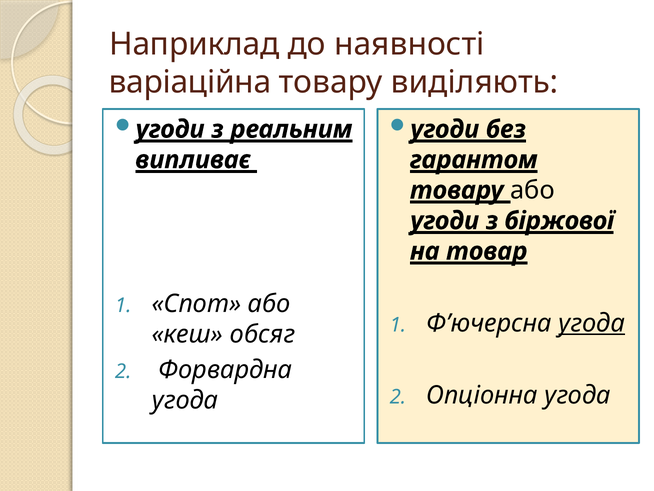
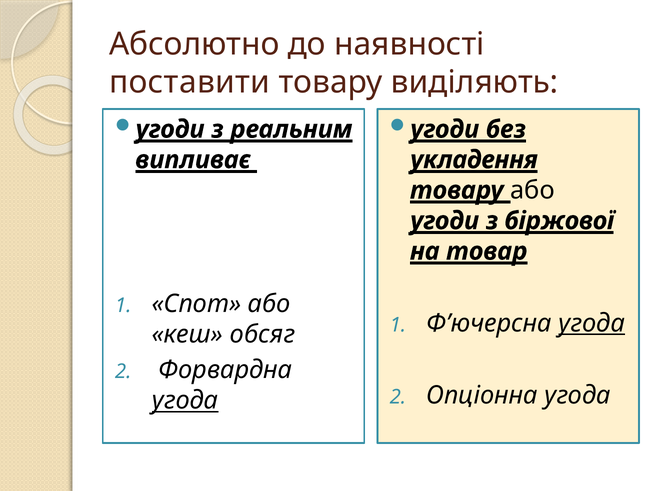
Наприклад: Наприклад -> Абсолютно (194, 44)
варіаційна: варіаційна -> поставити (190, 82)
гарантом: гарантом -> укладення (474, 160)
угода underline: none -> present (185, 400)
